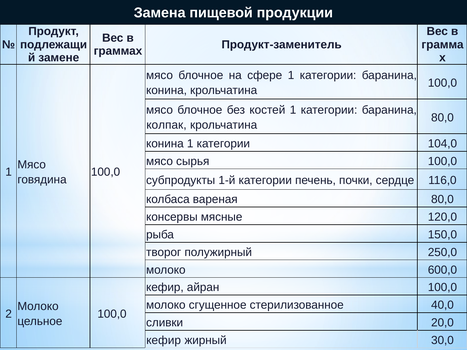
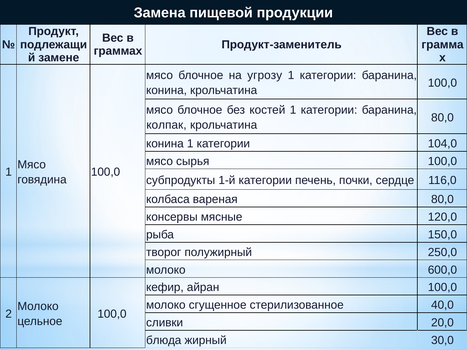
сфере: сфере -> угрозу (265, 75)
кефир: кефир -> блюда (164, 340)
